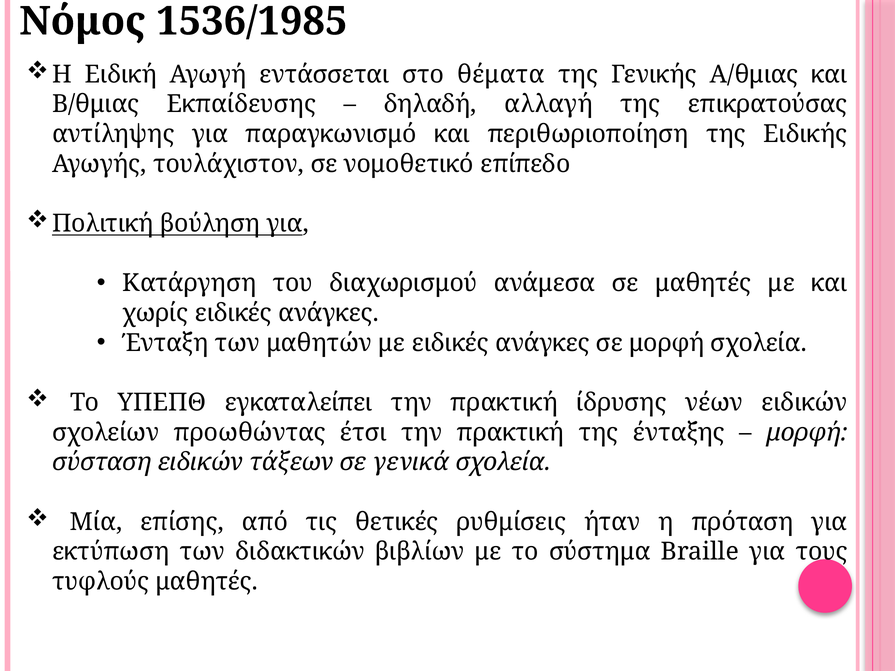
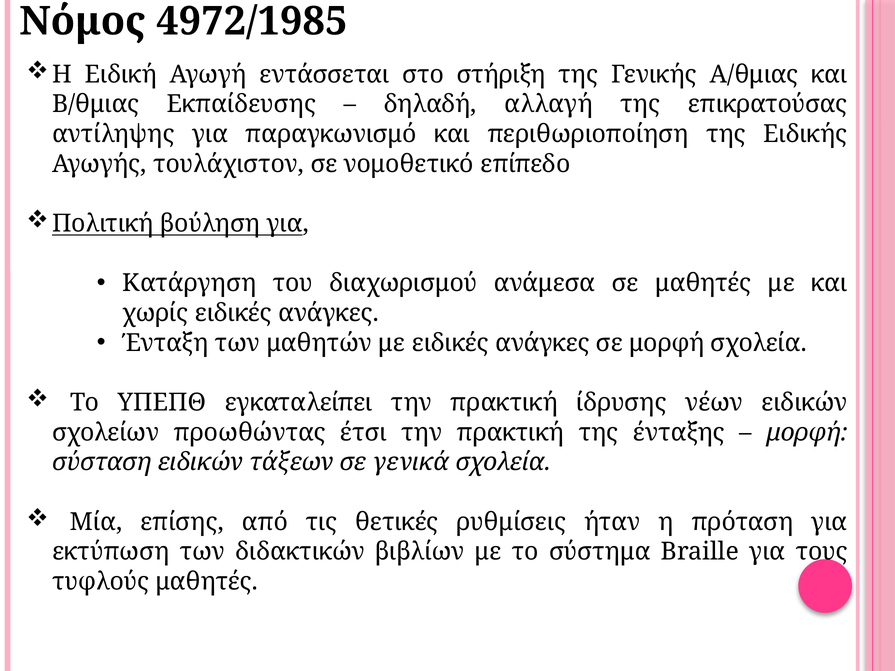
1536/1985: 1536/1985 -> 4972/1985 (252, 21)
θέματα: θέματα -> στήριξη (501, 74)
